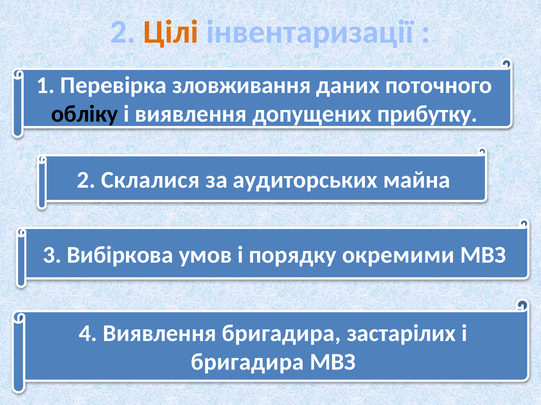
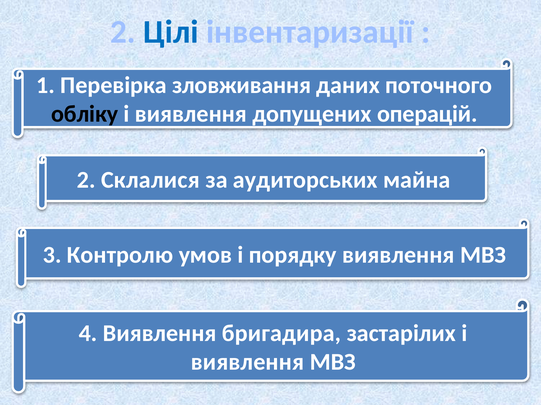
Цілі colour: orange -> blue (171, 32)
прибутку: прибутку -> операцій (427, 114)
Вибіркова: Вибіркова -> Контролю (120, 255)
порядку окремими: окремими -> виявлення (398, 255)
бригадира: бригадира -> виявлення (247, 363)
